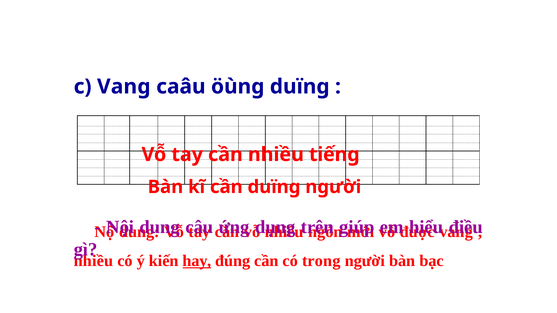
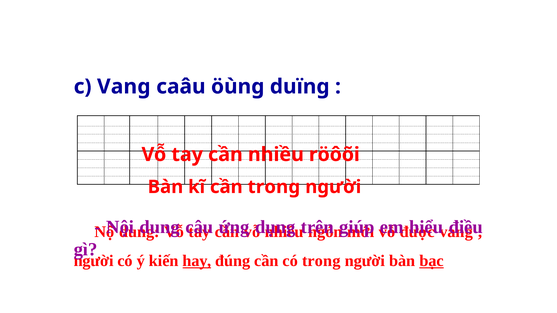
tiếng: tiếng -> röôõi (334, 155)
cần duïng: duïng -> trong (274, 187)
nhiều: nhiều -> người (94, 261)
bạc underline: none -> present (432, 261)
